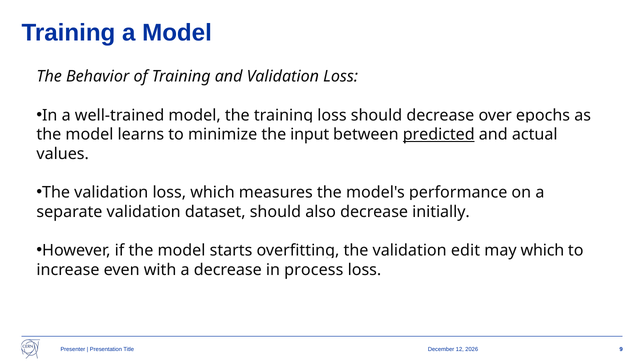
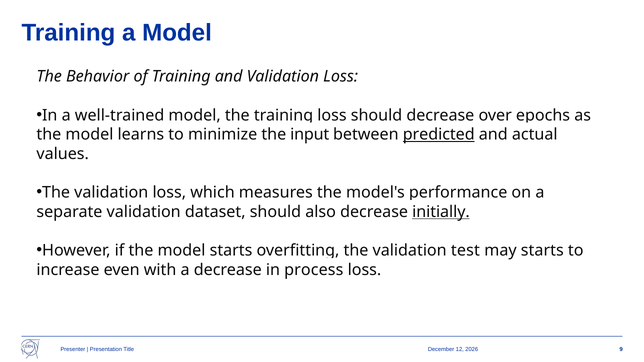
initially underline: none -> present (441, 212)
edit: edit -> test (465, 251)
may which: which -> starts (542, 251)
